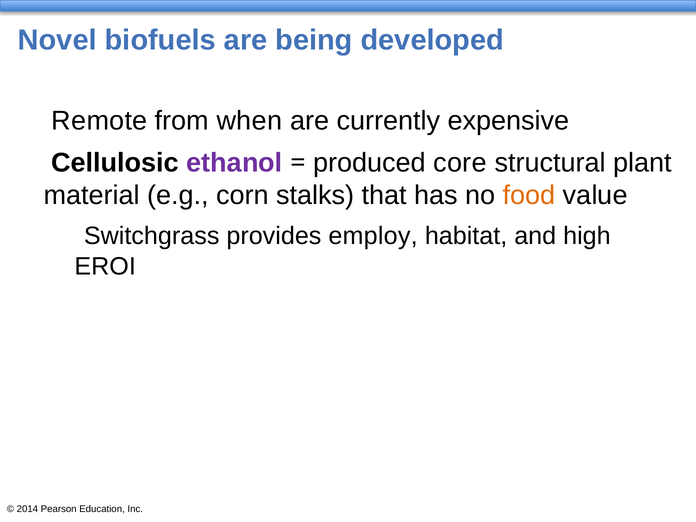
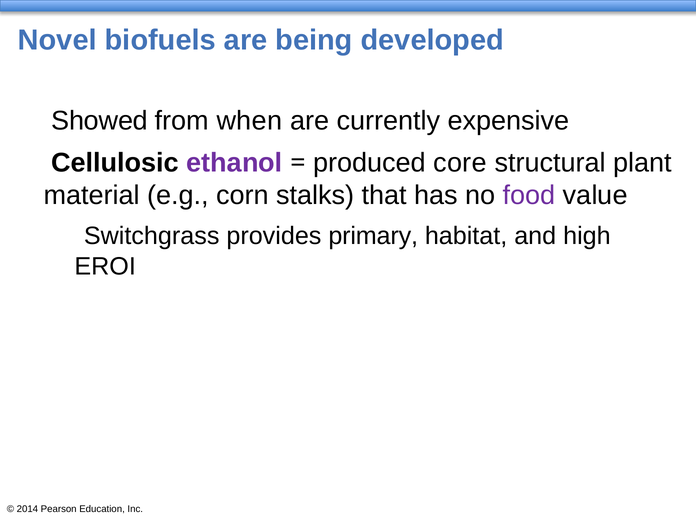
Remote: Remote -> Showed (100, 121)
food colour: orange -> purple (529, 195)
employ: employ -> primary (373, 236)
